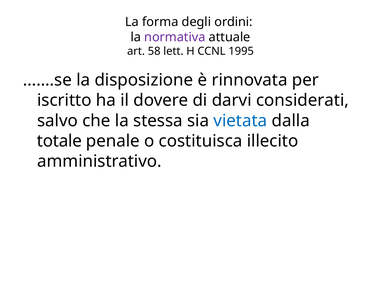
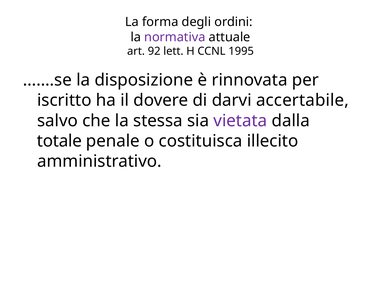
58: 58 -> 92 (154, 51)
considerati: considerati -> accertabile (302, 100)
vietata colour: blue -> purple (240, 121)
